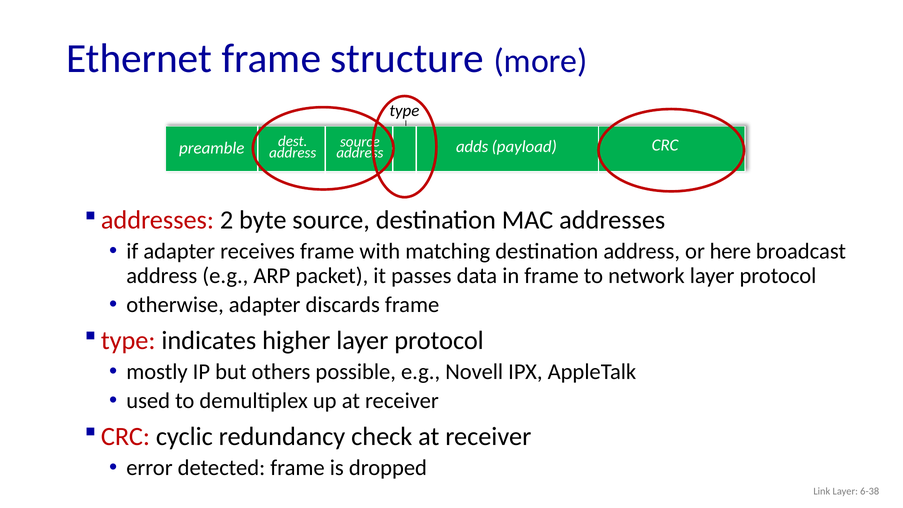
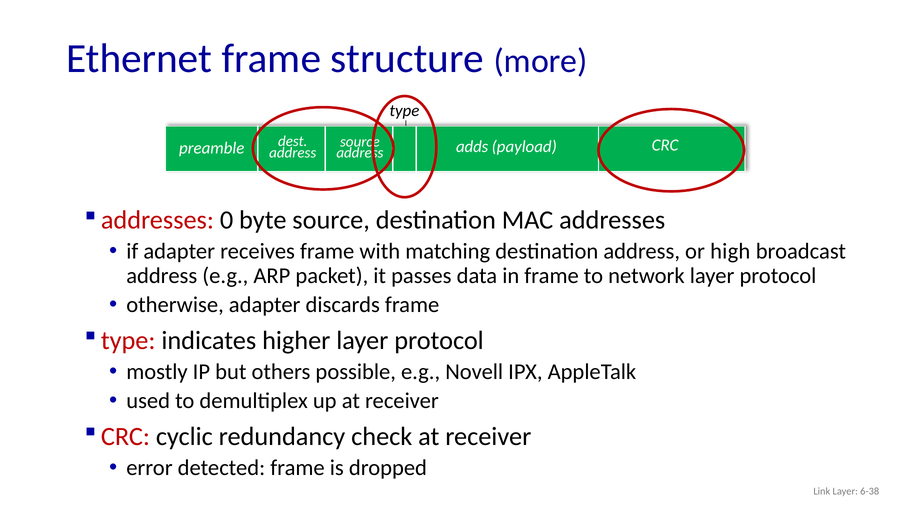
2: 2 -> 0 (227, 220)
here: here -> high (730, 251)
